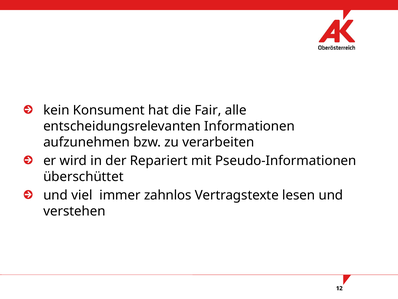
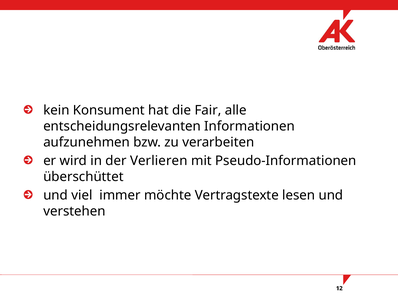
Repariert: Repariert -> Verlieren (159, 160)
zahnlos: zahnlos -> möchte (168, 195)
